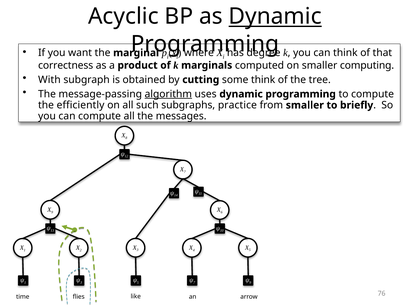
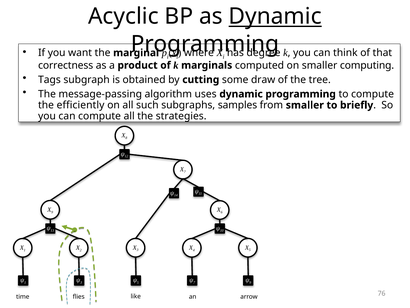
With: With -> Tags (49, 80)
some think: think -> draw (263, 80)
algorithm underline: present -> none (168, 94)
practice: practice -> samples (238, 105)
messages: messages -> strategies (181, 116)
